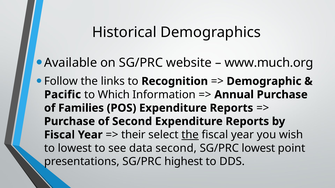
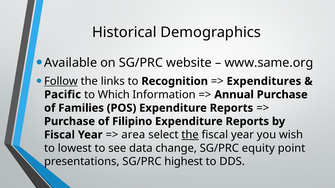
www.much.org: www.much.org -> www.same.org (269, 63)
Follow underline: none -> present (61, 81)
Demographic: Demographic -> Expenditures (264, 81)
of Second: Second -> Filipino (132, 122)
their: their -> area (133, 135)
data second: second -> change (176, 148)
SG/PRC lowest: lowest -> equity (258, 148)
